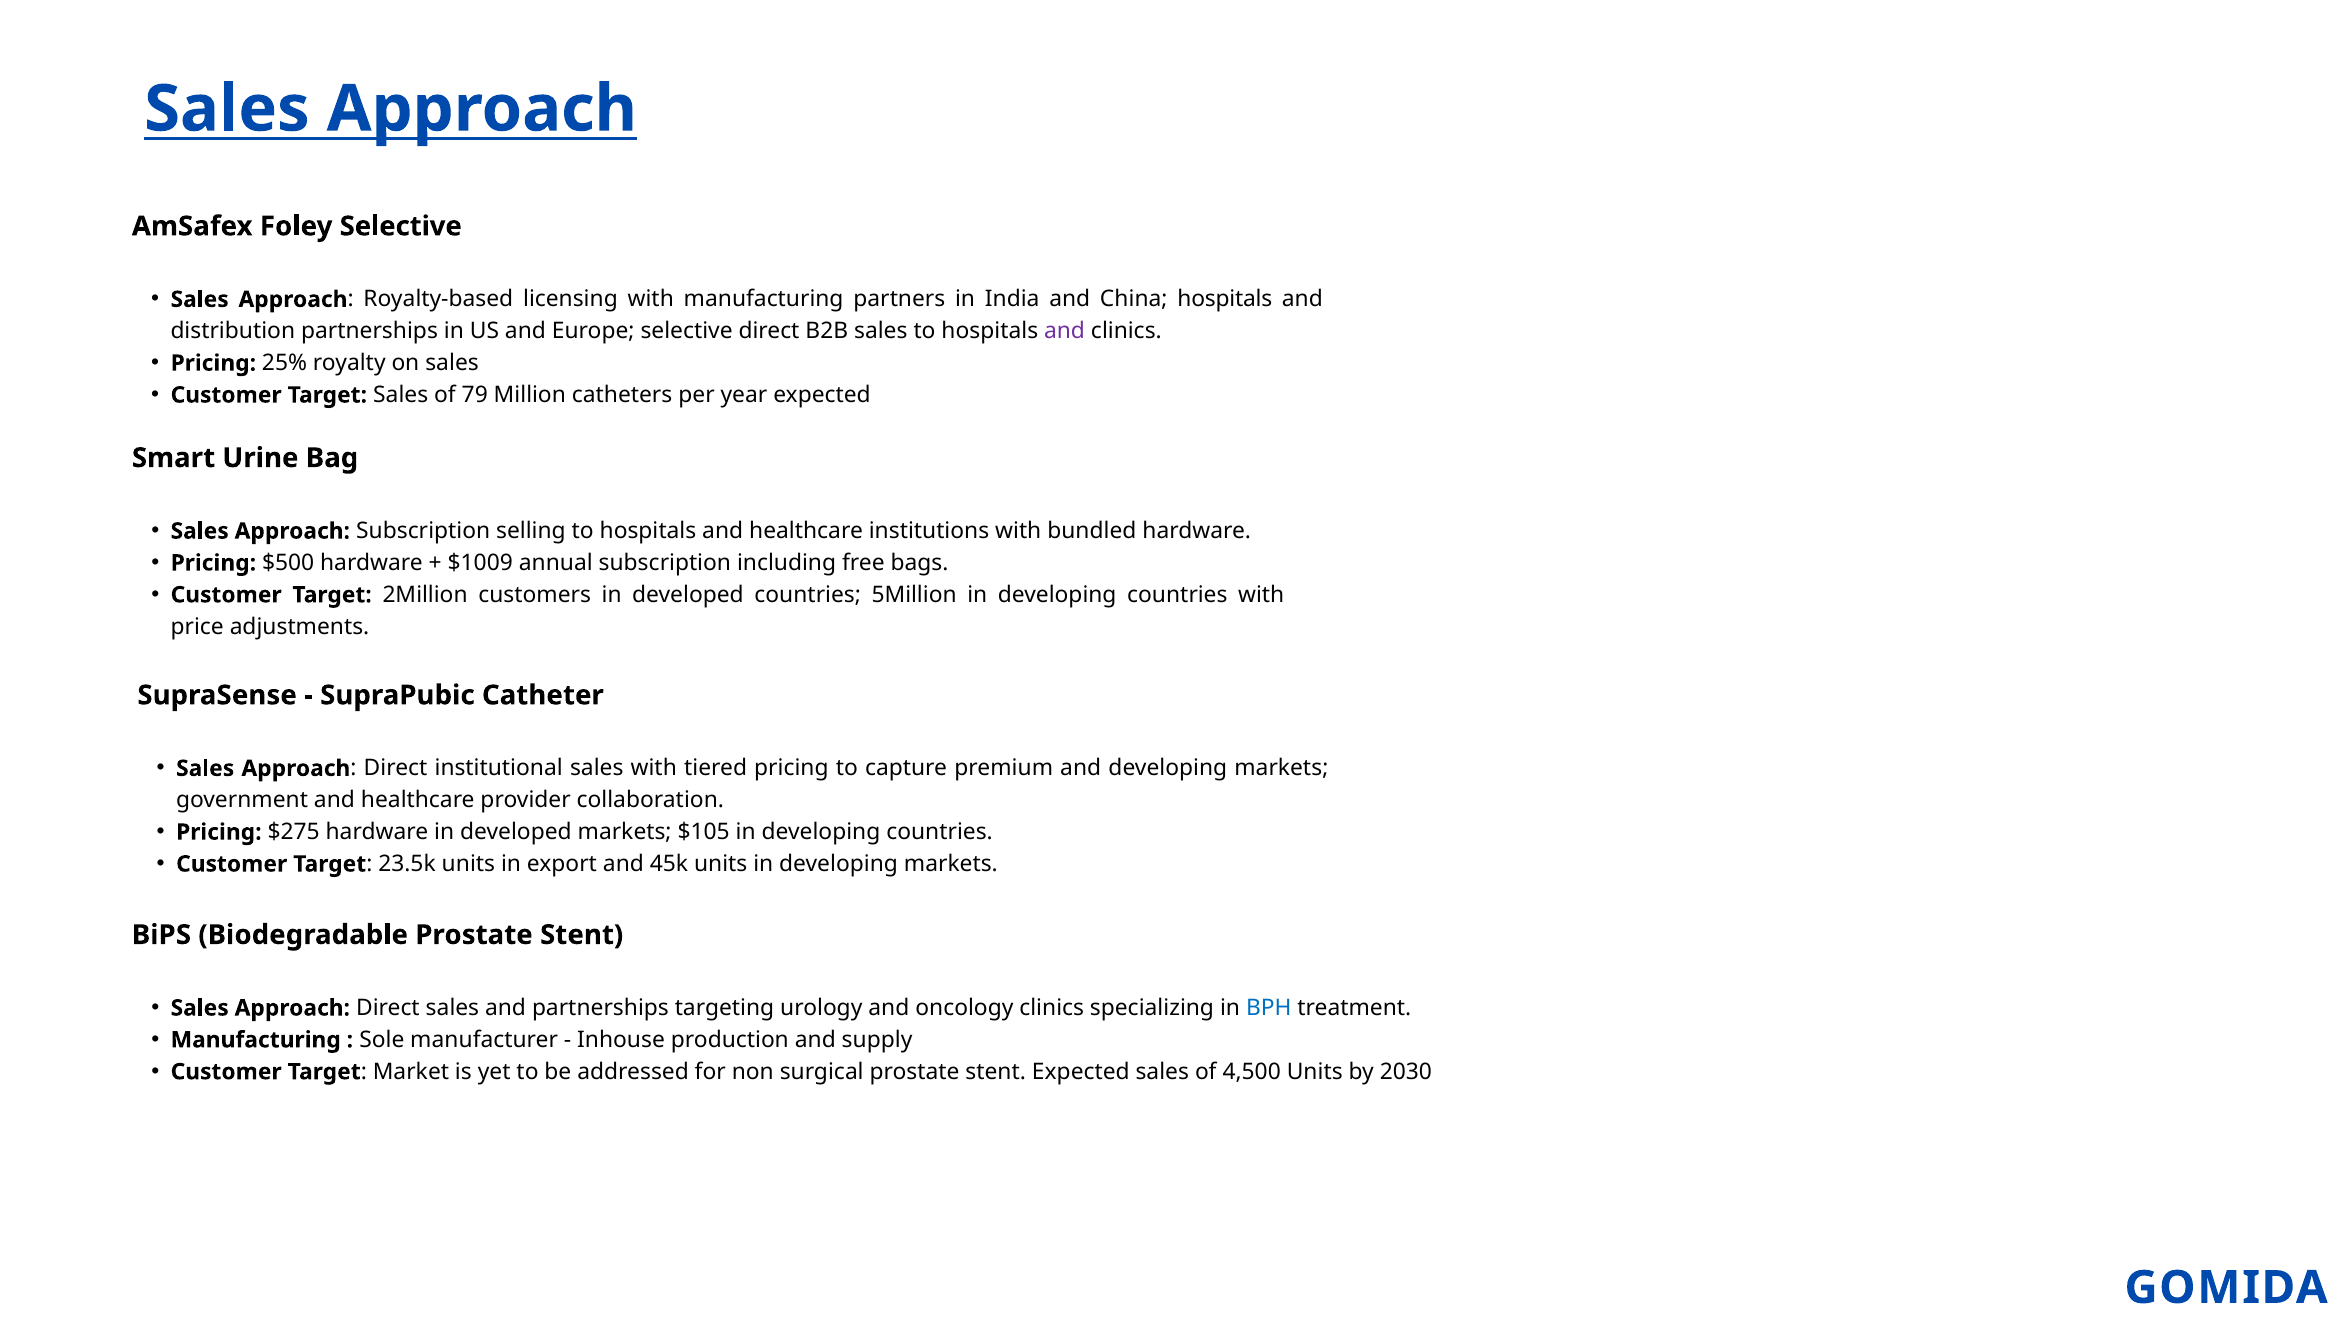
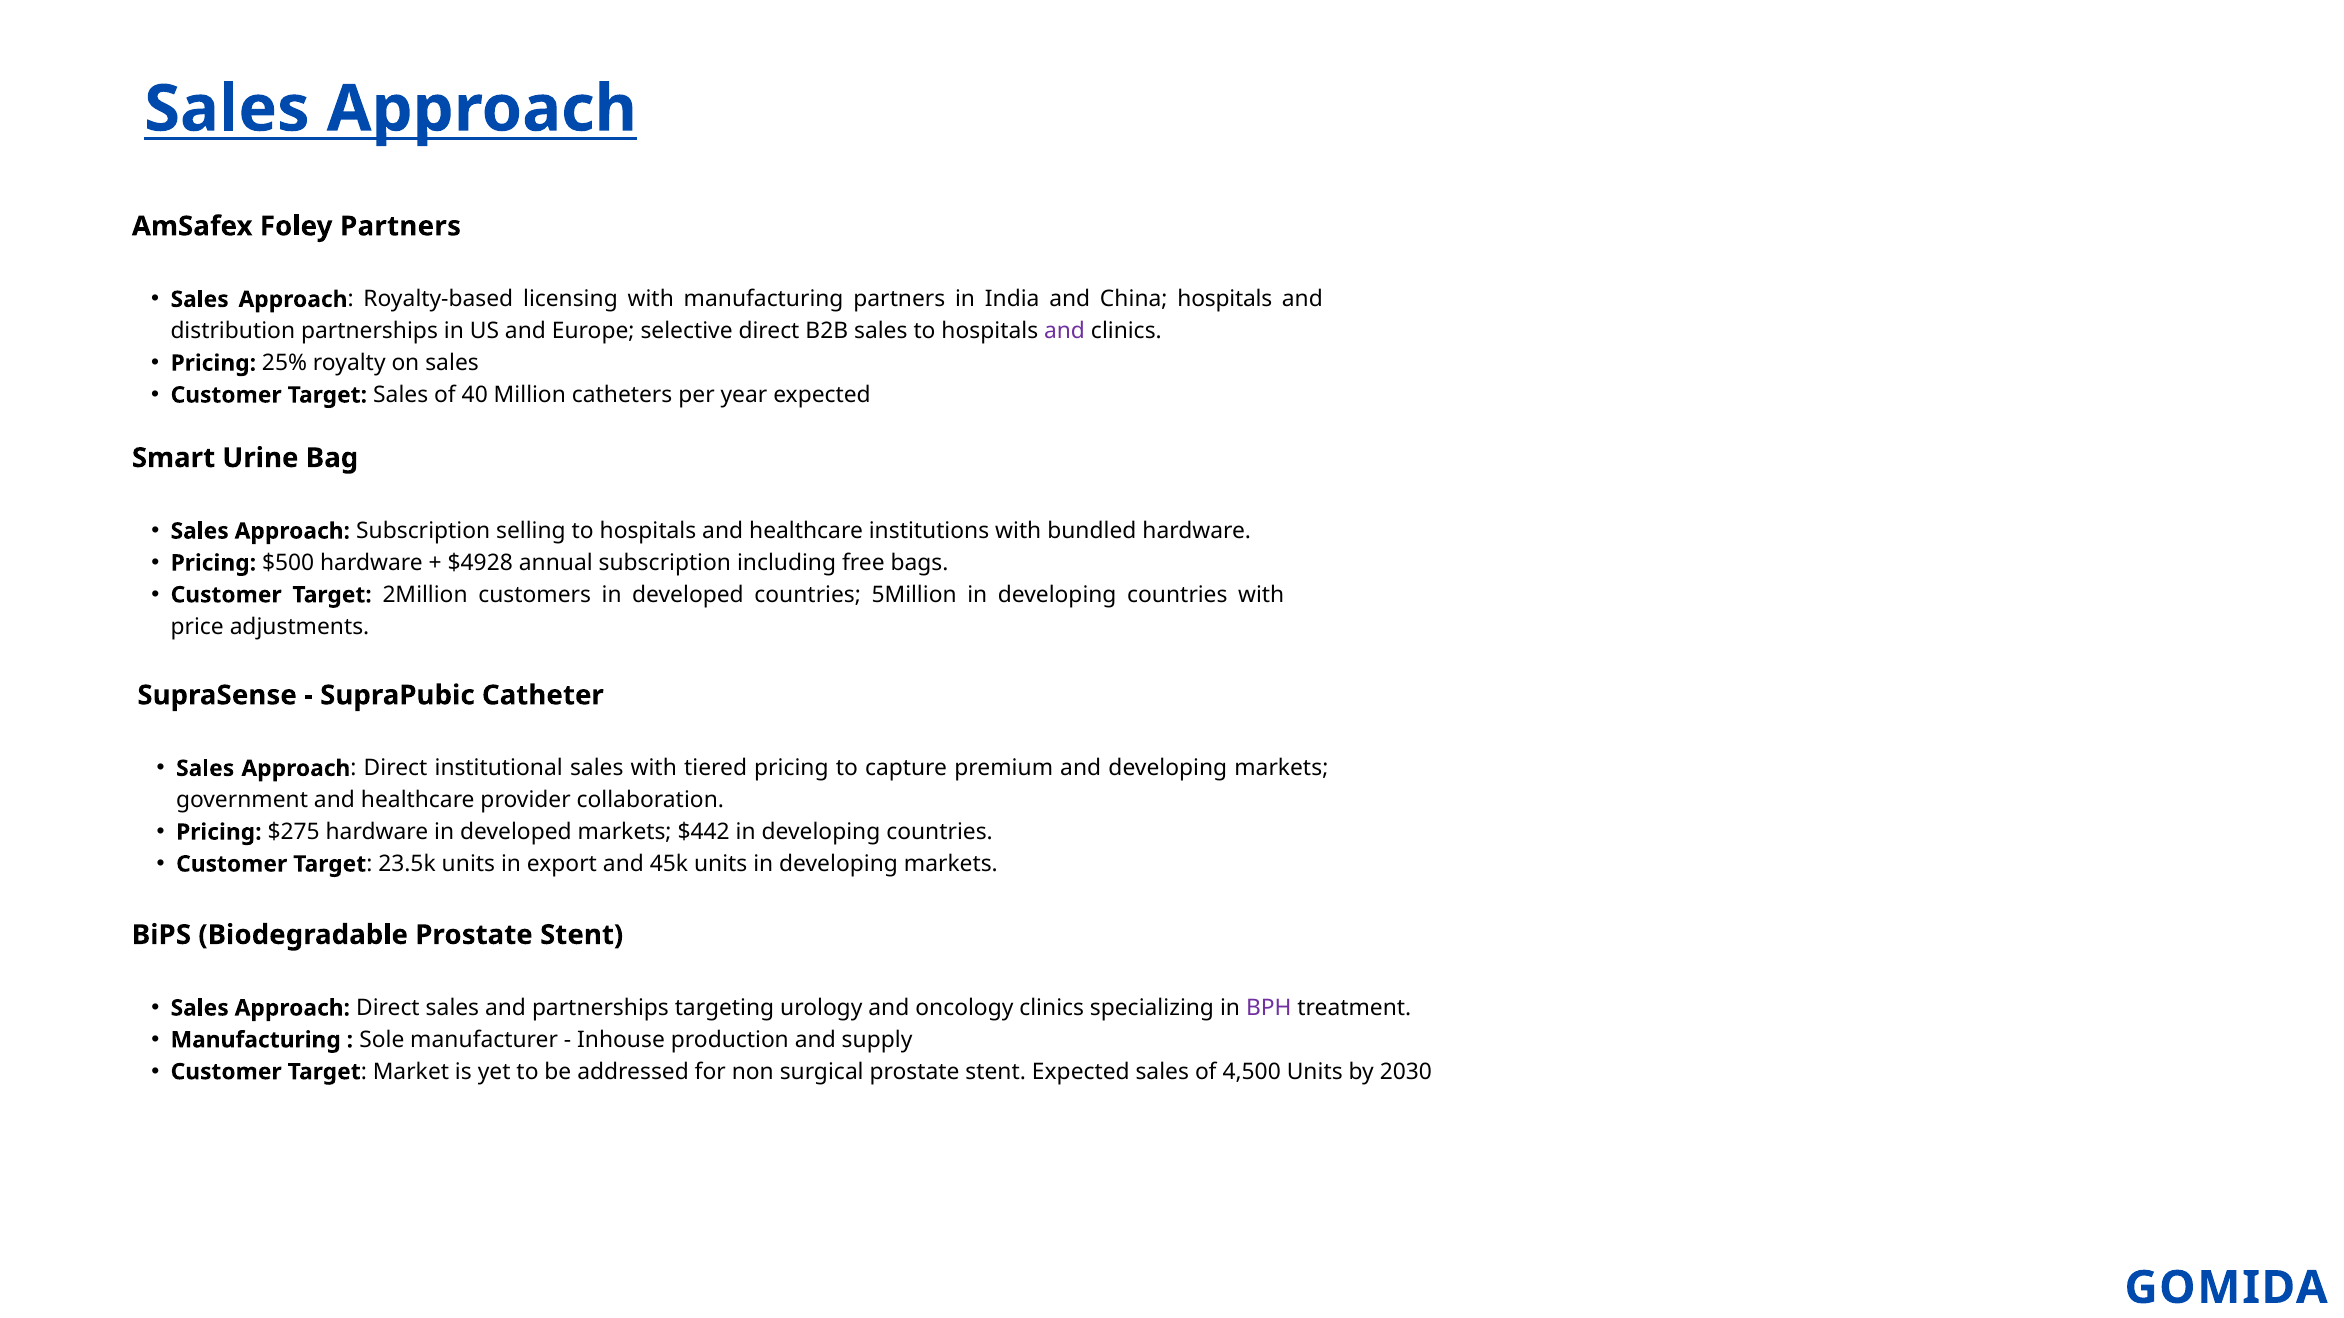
Foley Selective: Selective -> Partners (401, 226)
79: 79 -> 40 (475, 395)
$1009: $1009 -> $4928 (480, 563)
$105: $105 -> $442 (704, 832)
BPH colour: blue -> purple (1269, 1008)
